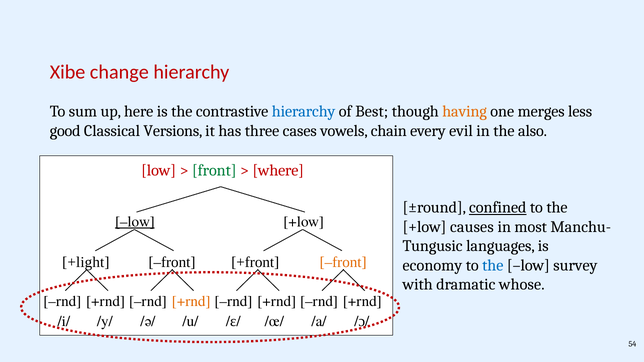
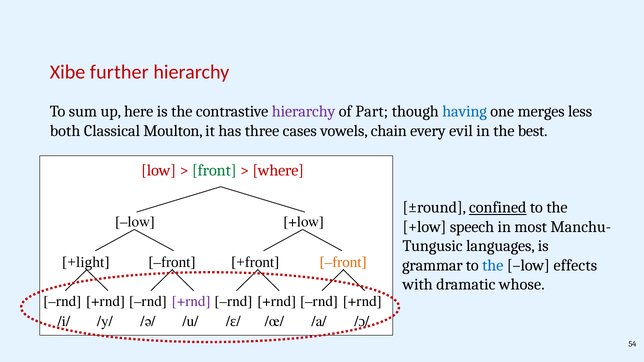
change: change -> further (119, 72)
hierarchy colour: blue -> purple (304, 112)
Best: Best -> Part (372, 112)
having colour: orange -> blue (465, 112)
good: good -> both (65, 131)
Versions: Versions -> Moulton (173, 131)
also: also -> best (533, 131)
low underline: present -> none (135, 222)
causes: causes -> speech (472, 227)
economy: economy -> grammar (432, 266)
survey: survey -> effects (575, 266)
+rnd colour: orange -> purple (191, 301)
